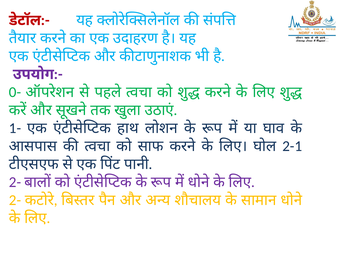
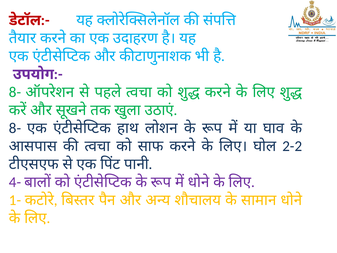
0-: 0- -> 8- (15, 92)
1-: 1- -> 8- (15, 128)
2-1: 2-1 -> 2-2 (292, 146)
2-: 2- -> 4- (15, 182)
2-: 2- -> 1- (15, 200)
